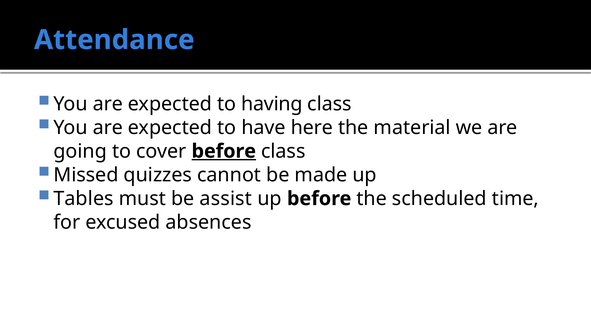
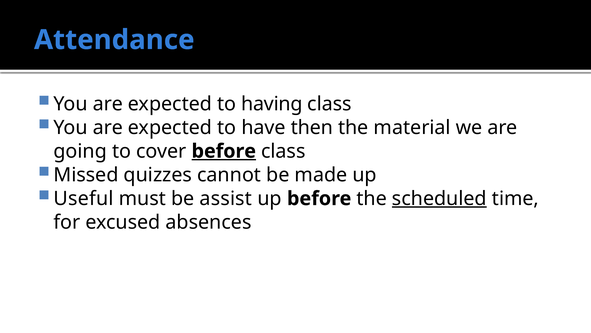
here: here -> then (312, 127)
Tables: Tables -> Useful (84, 198)
scheduled underline: none -> present (439, 198)
